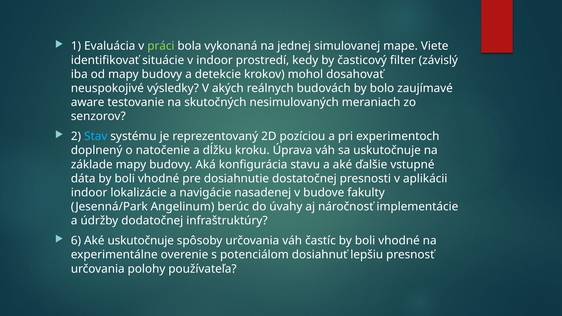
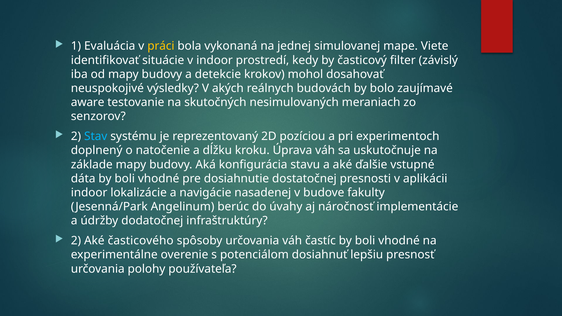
práci colour: light green -> yellow (161, 46)
6: 6 -> 2 (76, 241)
Aké uskutočnuje: uskutočnuje -> časticového (141, 241)
